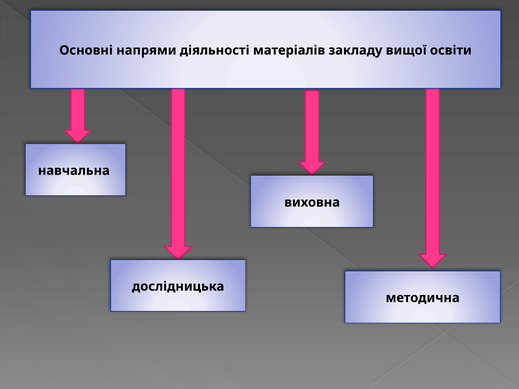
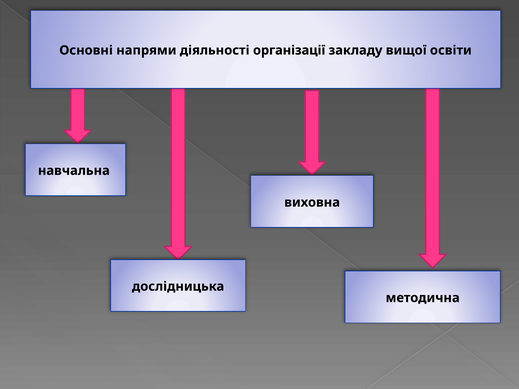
матеріалів: матеріалів -> організації (289, 50)
